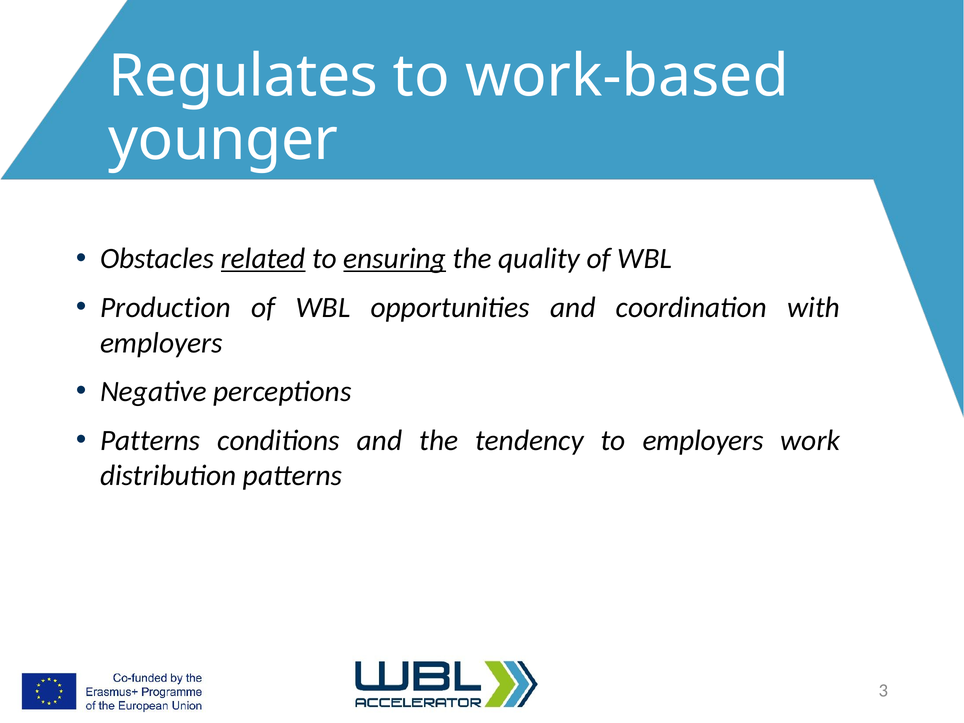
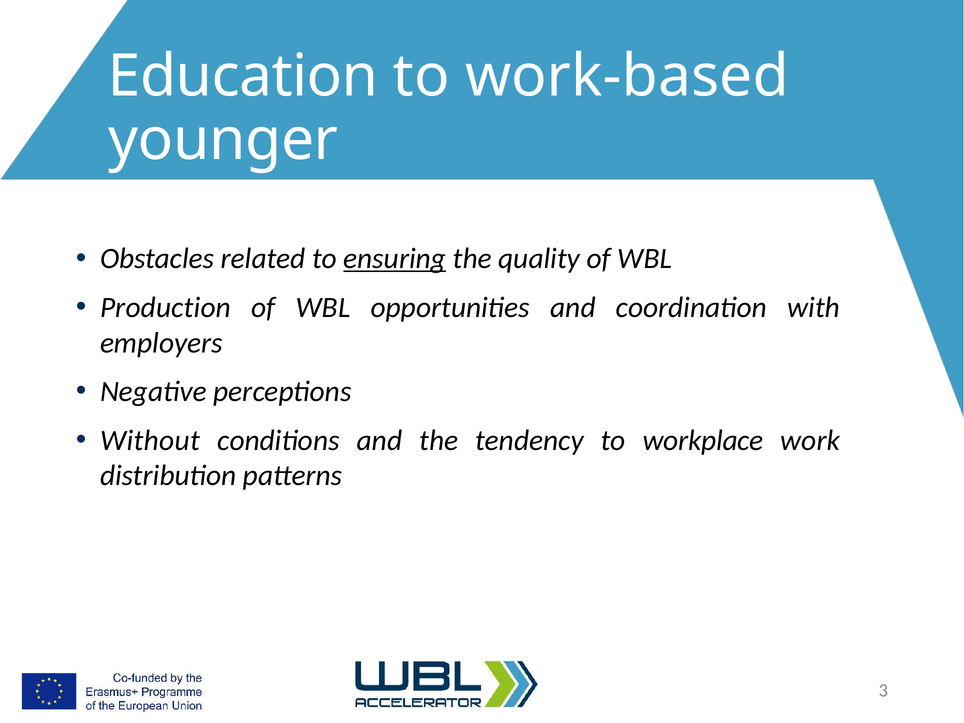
Regulates: Regulates -> Education (243, 76)
related underline: present -> none (263, 259)
Patterns: Patterns -> Without (150, 440)
to employers: employers -> workplace (703, 440)
